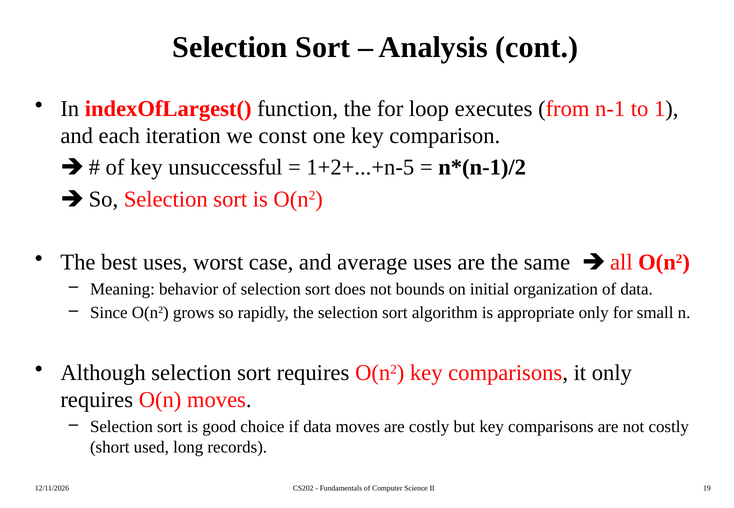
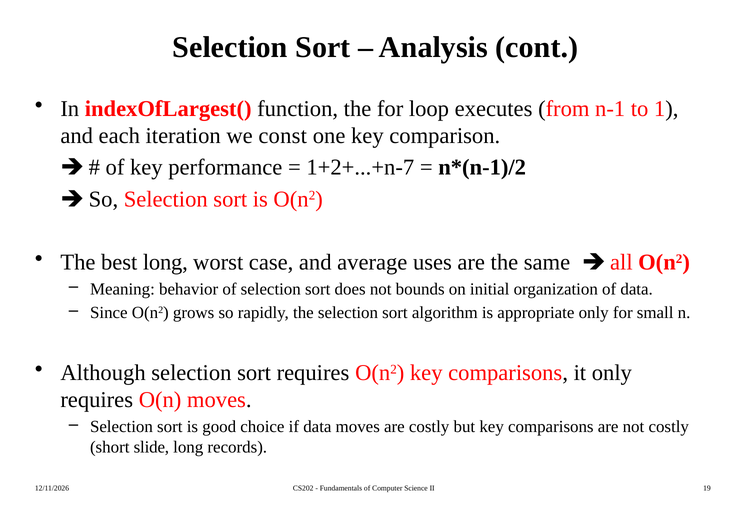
unsuccessful: unsuccessful -> performance (225, 168)
1+2+...+n-5: 1+2+...+n-5 -> 1+2+...+n-7 (360, 168)
best uses: uses -> long (165, 262)
used: used -> slide (151, 447)
